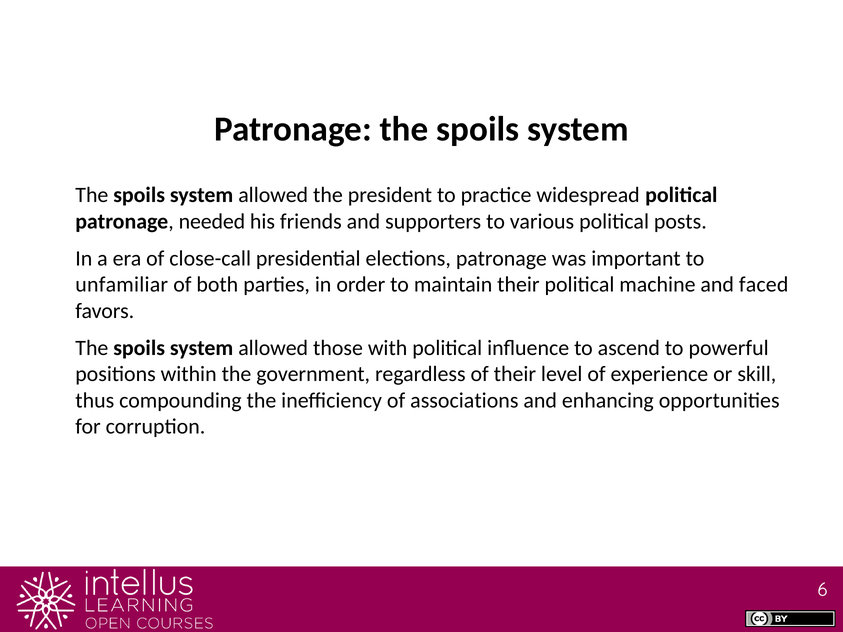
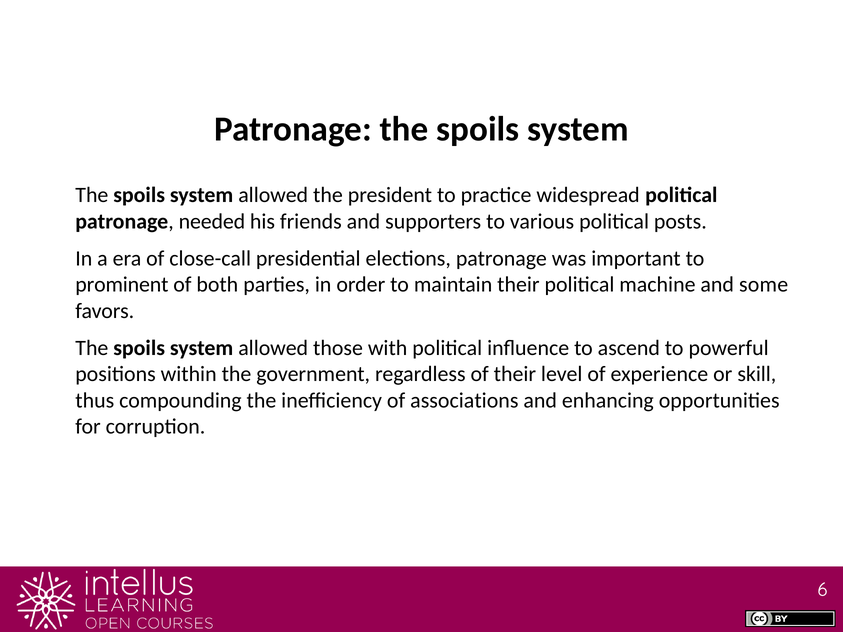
unfamiliar: unfamiliar -> prominent (122, 285)
faced: faced -> some (764, 285)
